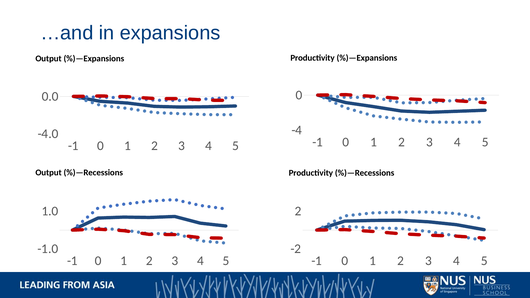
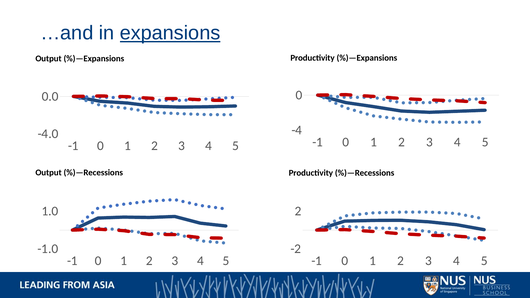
expansions underline: none -> present (170, 33)
